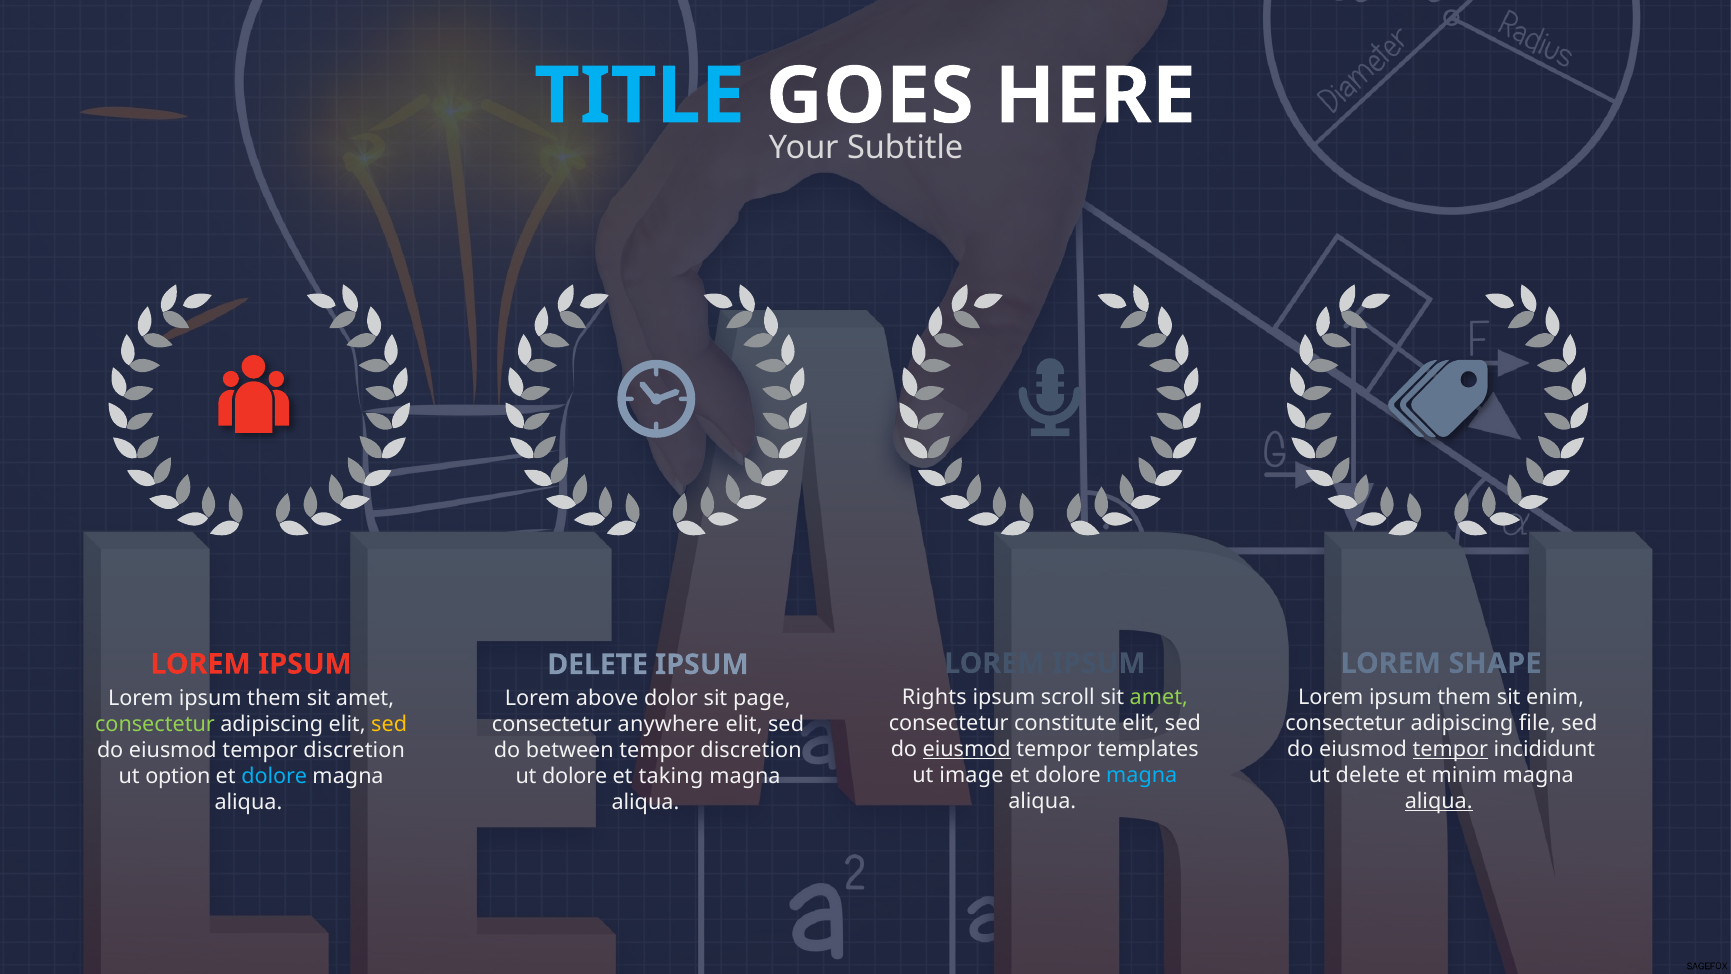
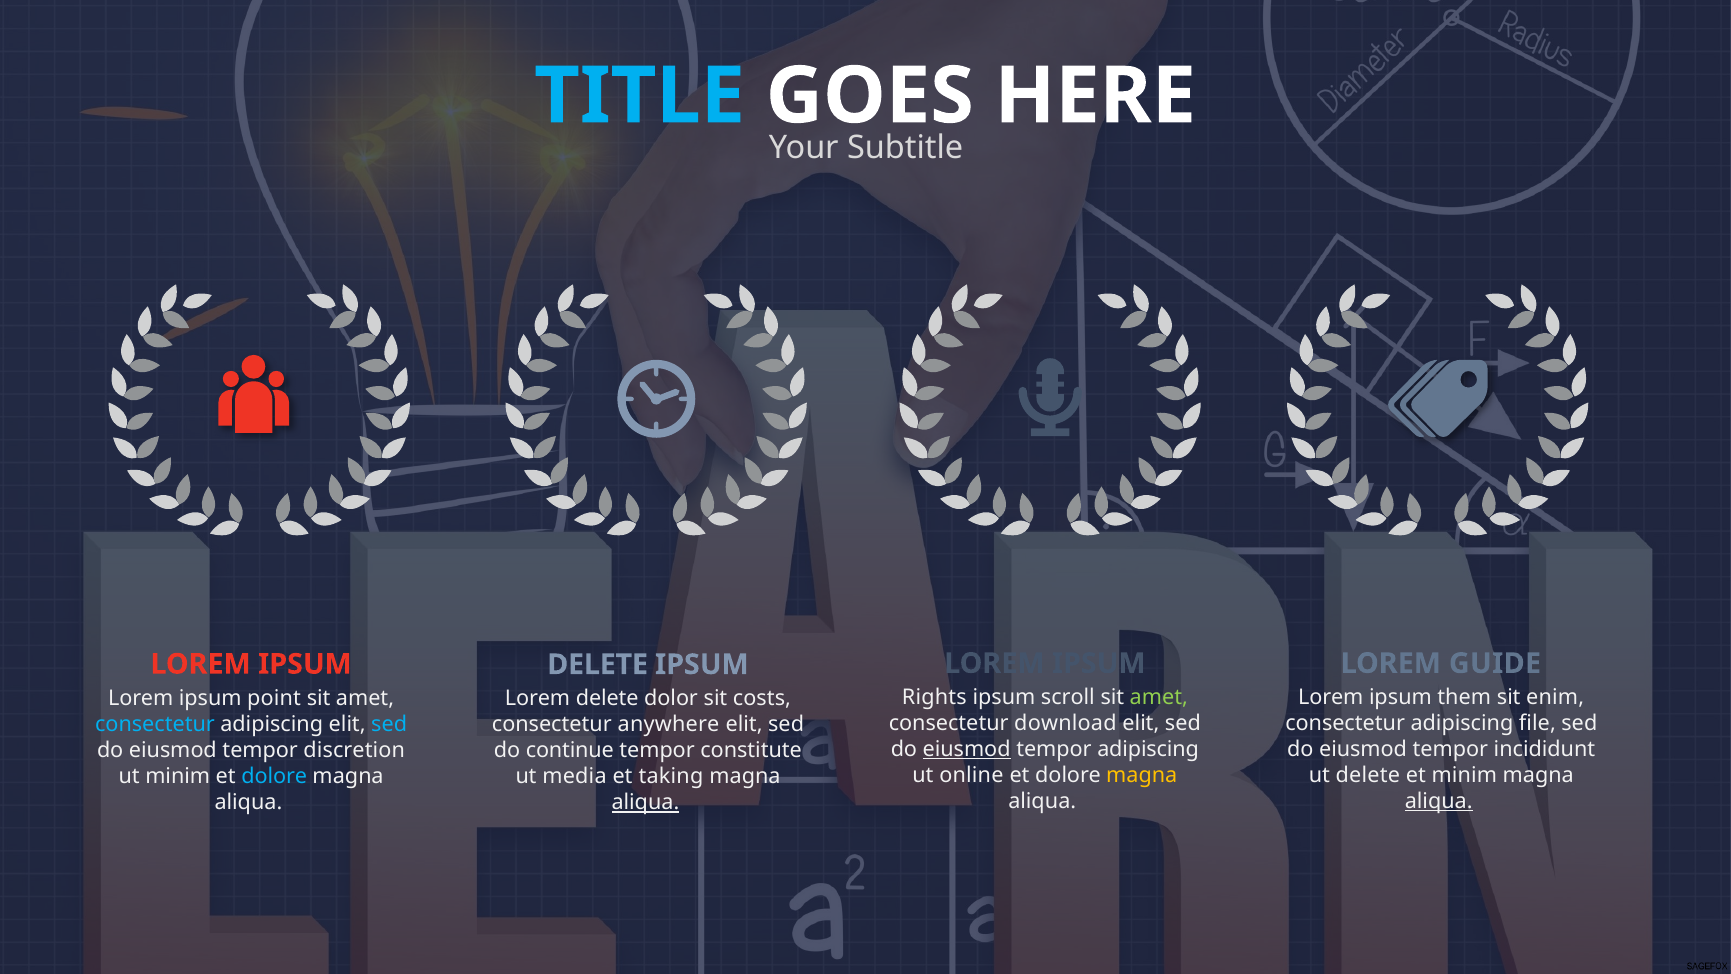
SHAPE: SHAPE -> GUIDE (1495, 663)
them: them -> point (274, 698)
Lorem above: above -> delete (607, 698)
page: page -> costs (762, 698)
constitute: constitute -> download (1065, 723)
consectetur colour: light green -> light blue (155, 724)
sed colour: yellow -> light blue (389, 724)
tempor templates: templates -> adipiscing (1148, 749)
tempor underline: present -> none (1450, 749)
between: between -> continue (570, 750)
discretion: discretion -> constitute (751, 750)
image: image -> online (971, 775)
magna colour: light blue -> yellow (1142, 775)
ut option: option -> minim (178, 776)
ut dolore: dolore -> media (575, 776)
aliqua underline: none -> present (645, 802)
